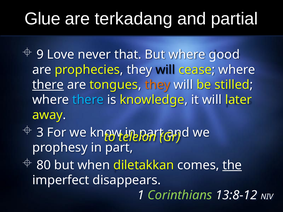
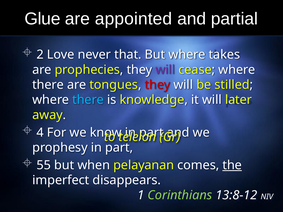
terkadang: terkadang -> appointed (134, 19)
9: 9 -> 2 (40, 55)
good: good -> takes (224, 55)
will colour: black -> purple (165, 70)
there underline: present -> none (48, 85)
they colour: orange -> red (157, 85)
3: 3 -> 4 (40, 133)
80: 80 -> 55 (44, 165)
diletakkan: diletakkan -> pelayanan (144, 165)
